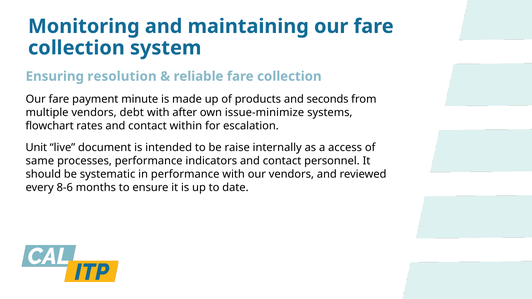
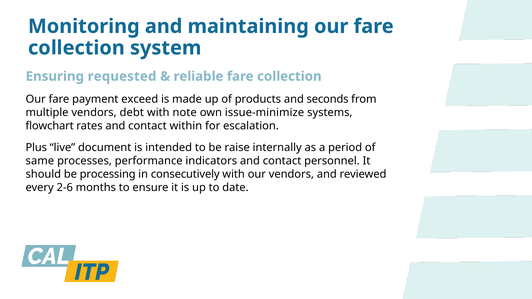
resolution: resolution -> requested (122, 76)
minute: minute -> exceed (140, 99)
after: after -> note (185, 113)
Unit: Unit -> Plus (36, 148)
access: access -> period (345, 148)
systematic: systematic -> processing (108, 174)
in performance: performance -> consecutively (185, 174)
8-6: 8-6 -> 2-6 (65, 188)
